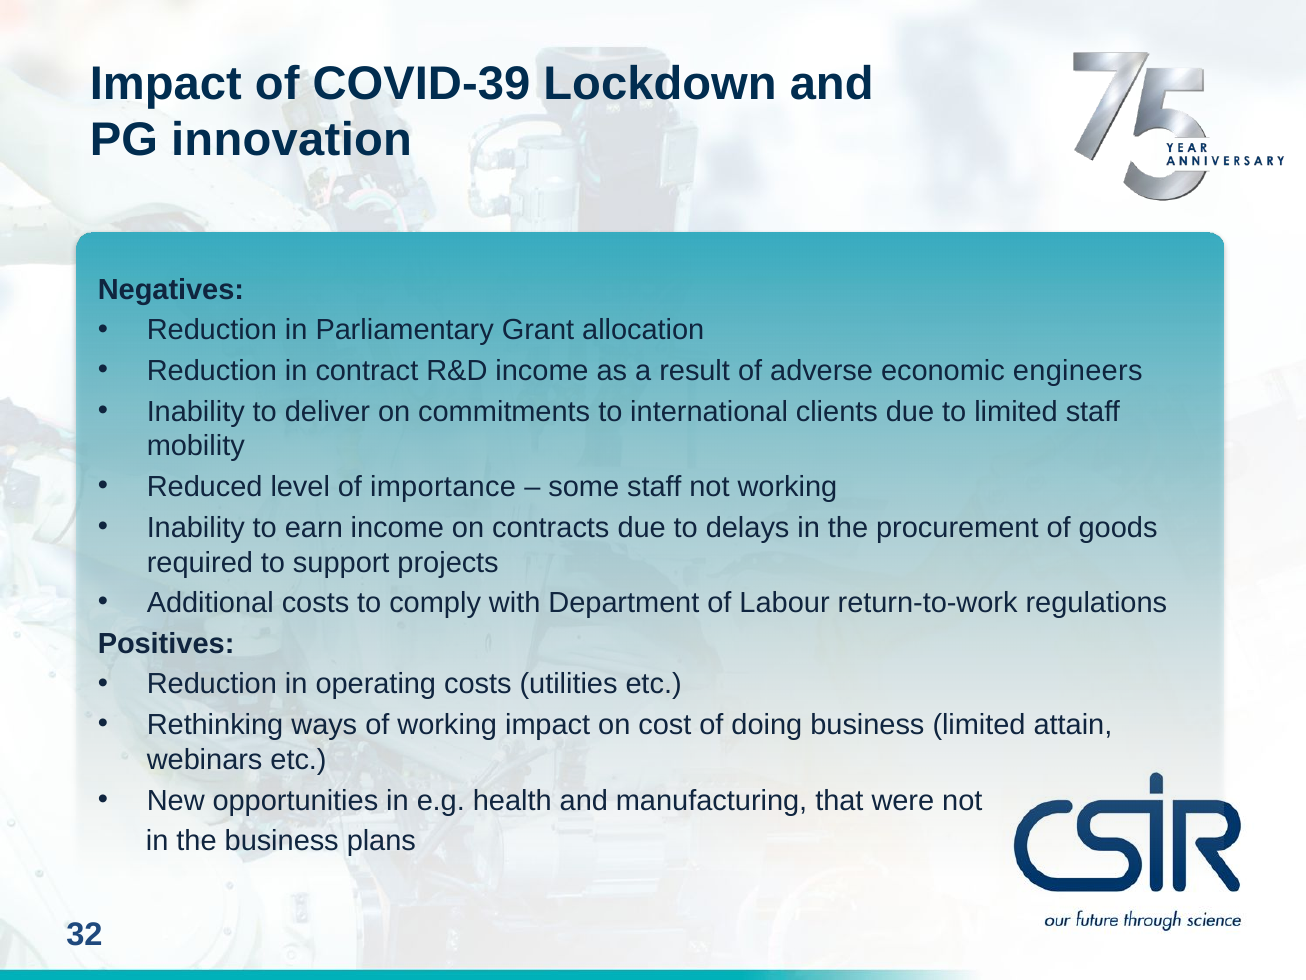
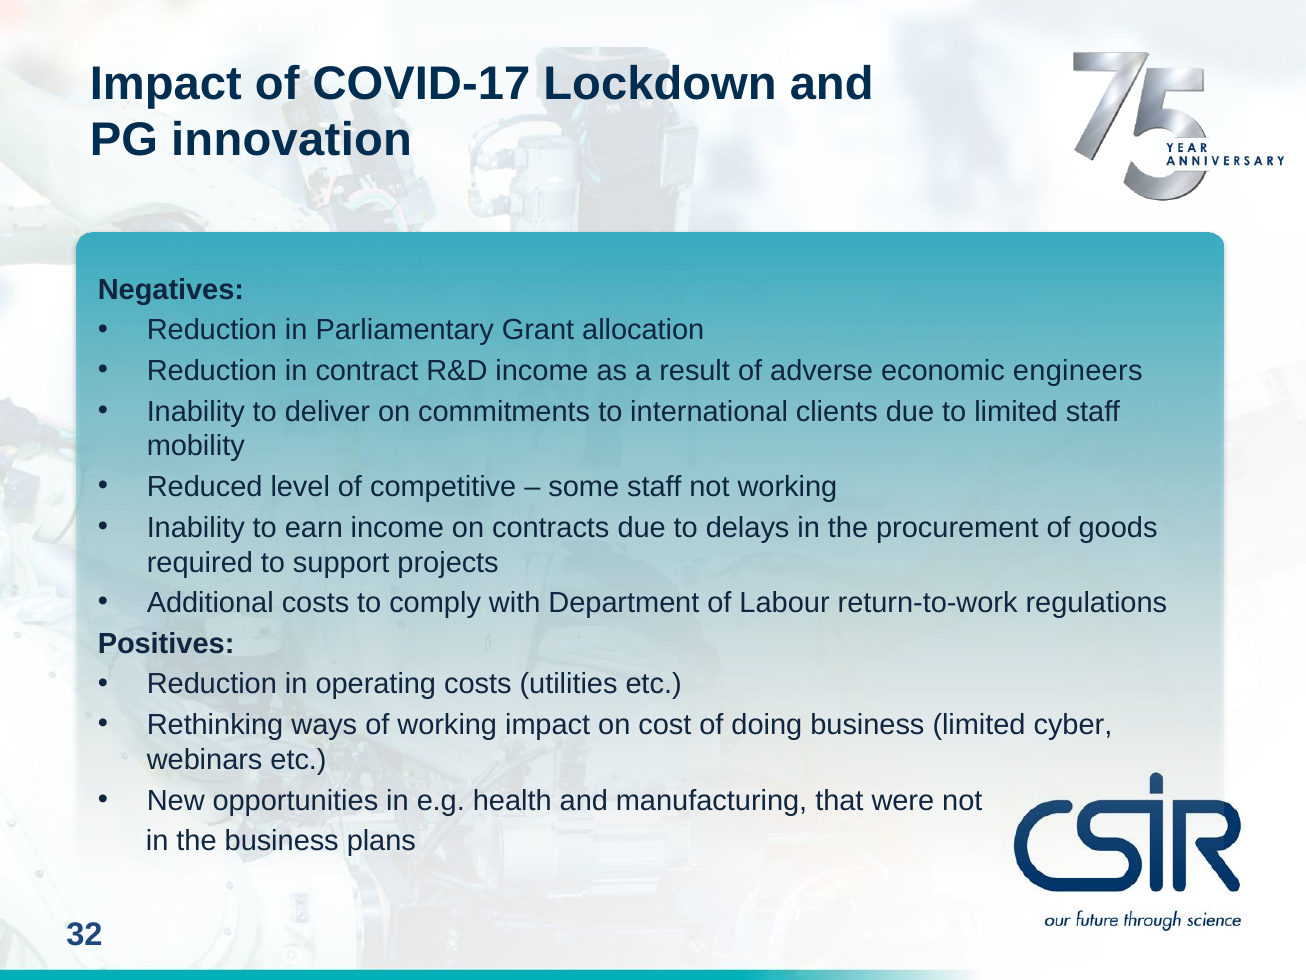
COVID-39: COVID-39 -> COVID-17 (421, 84)
importance: importance -> competitive (443, 487)
attain: attain -> cyber (1073, 725)
